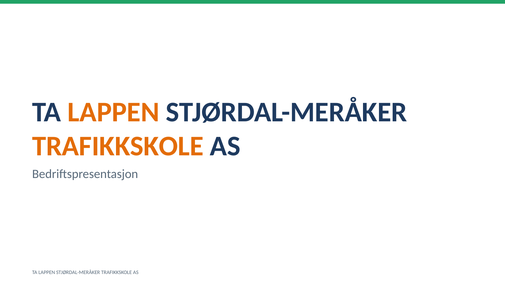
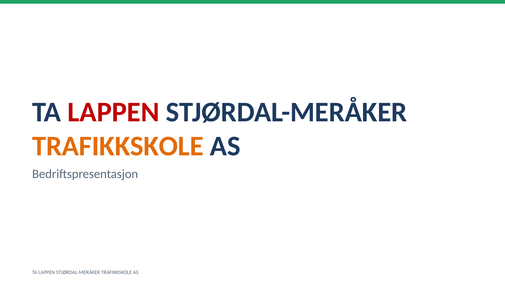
LAPPEN colour: orange -> red (114, 112)
